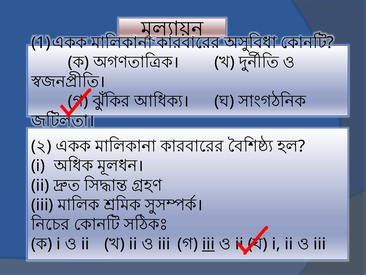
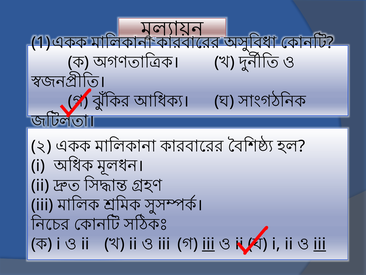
iii underline: none -> present (320, 244)
